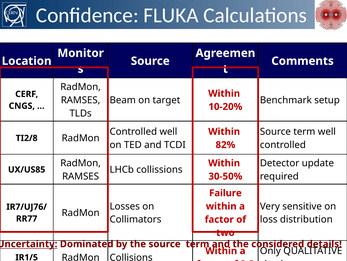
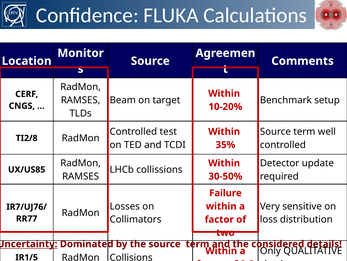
Controlled well: well -> test (168, 131)
82%: 82% -> 35% (225, 144)
